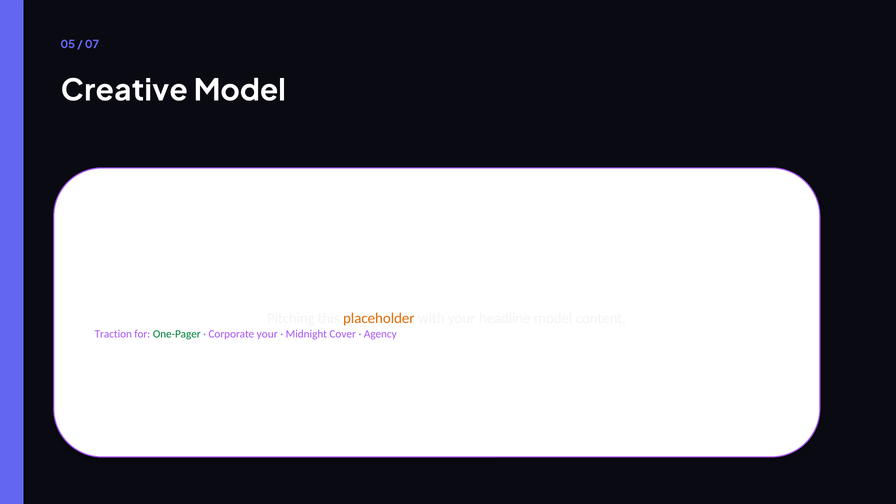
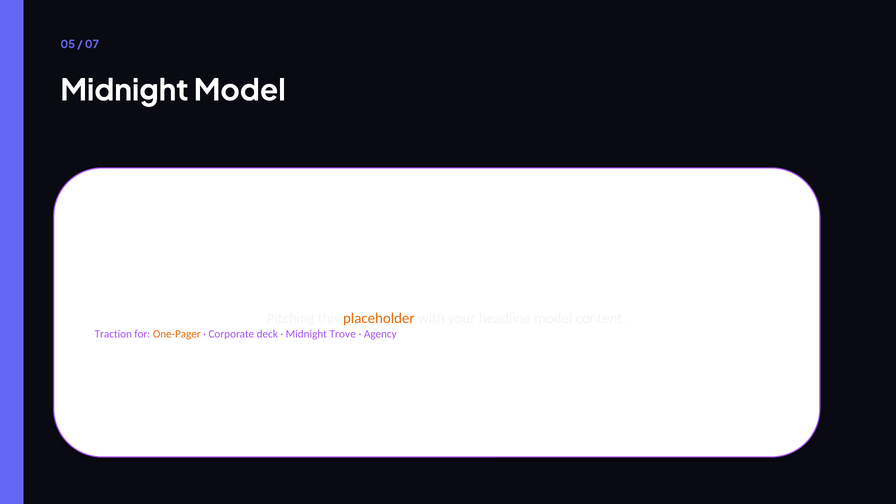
Creative: Creative -> Midnight (124, 91)
One-Pager colour: green -> orange (177, 334)
Corporate your: your -> deck (267, 334)
Cover: Cover -> Trove (343, 334)
